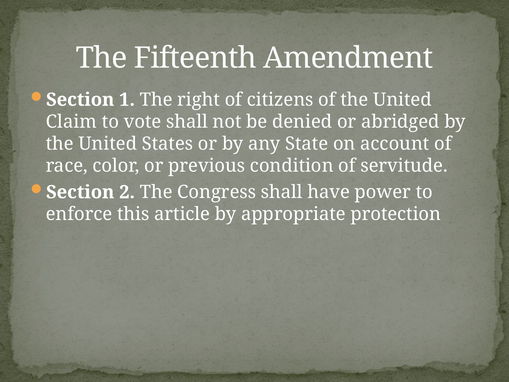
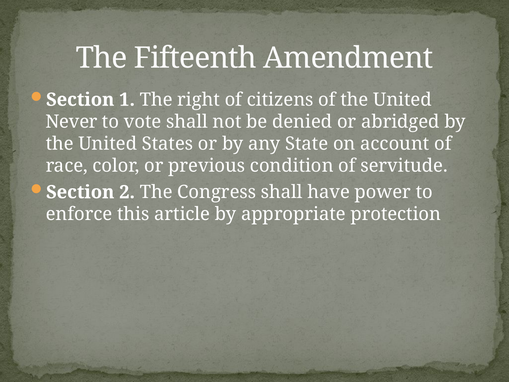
Claim: Claim -> Never (72, 122)
